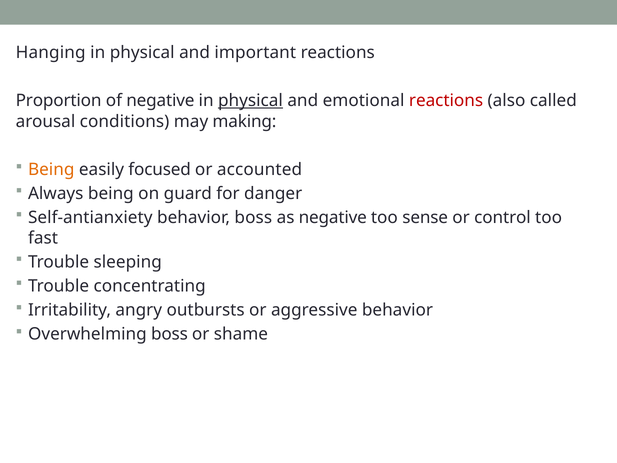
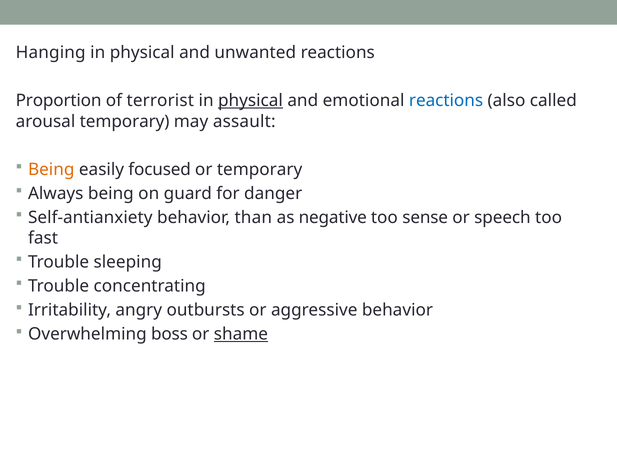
important: important -> unwanted (255, 53)
of negative: negative -> terrorist (160, 101)
reactions colour: red -> blue (446, 101)
arousal conditions: conditions -> temporary (125, 121)
making: making -> assault (244, 121)
or accounted: accounted -> temporary (260, 169)
behavior boss: boss -> than (253, 217)
control: control -> speech (502, 217)
shame underline: none -> present (241, 334)
